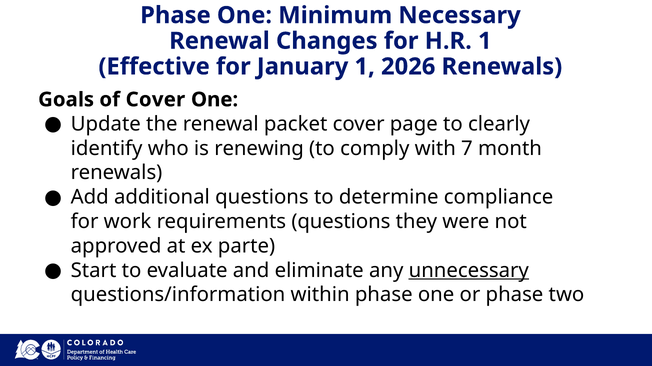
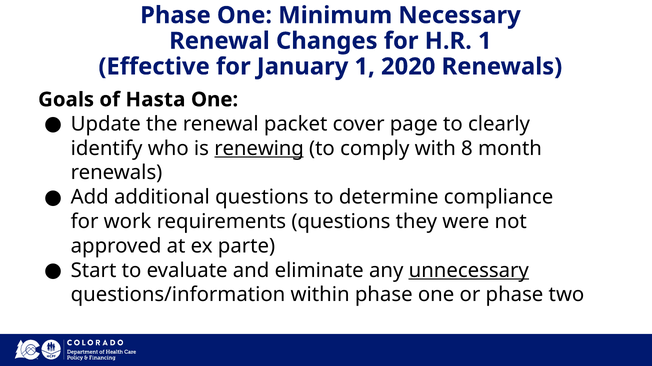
2026: 2026 -> 2020 (408, 67)
of Cover: Cover -> Hasta (155, 100)
renewing underline: none -> present (259, 149)
7: 7 -> 8 (467, 149)
